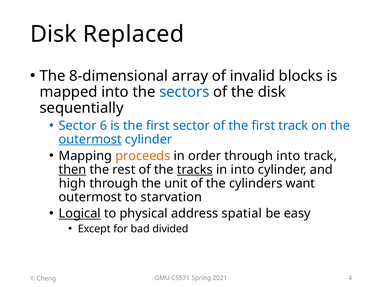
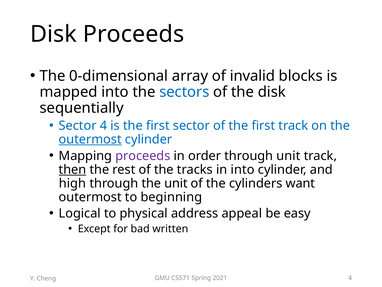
Disk Replaced: Replaced -> Proceeds (134, 34)
8-dimensional: 8-dimensional -> 0-dimensional (119, 76)
Sector 6: 6 -> 4 (104, 125)
proceeds colour: orange -> purple (143, 156)
through into: into -> unit (288, 156)
tracks underline: present -> none (195, 169)
starvation: starvation -> beginning (171, 197)
Logical underline: present -> none (80, 213)
spatial: spatial -> appeal (242, 213)
divided: divided -> written (170, 228)
